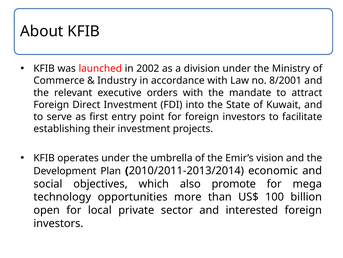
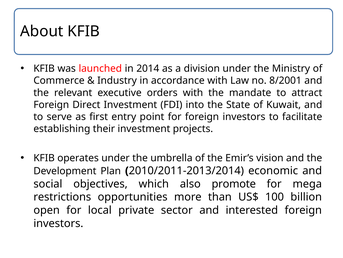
2002: 2002 -> 2014 (148, 68)
technology: technology -> restrictions (62, 197)
